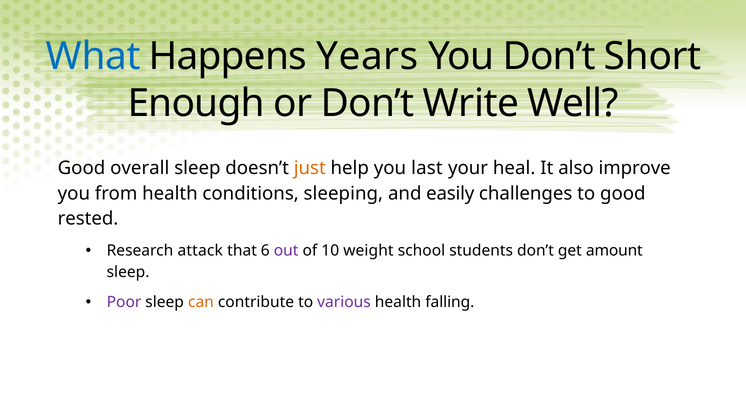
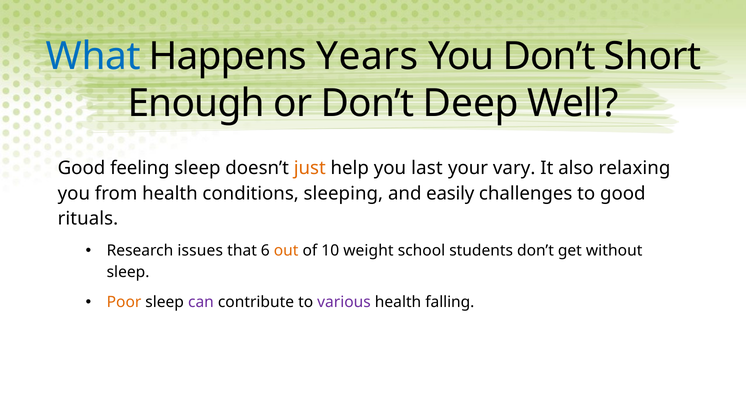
Write: Write -> Deep (471, 103)
overall: overall -> feeling (140, 168)
heal: heal -> vary (514, 168)
improve: improve -> relaxing (635, 168)
rested: rested -> rituals (88, 219)
attack: attack -> issues (200, 251)
out colour: purple -> orange (286, 251)
amount: amount -> without (614, 251)
Poor colour: purple -> orange (124, 302)
can colour: orange -> purple (201, 302)
